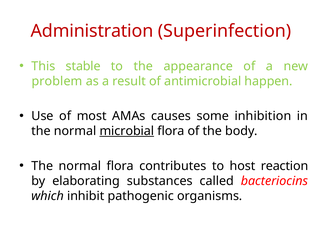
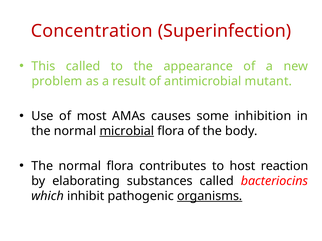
Administration: Administration -> Concentration (92, 31)
This stable: stable -> called (83, 66)
happen: happen -> mutant (268, 81)
organisms underline: none -> present (210, 196)
